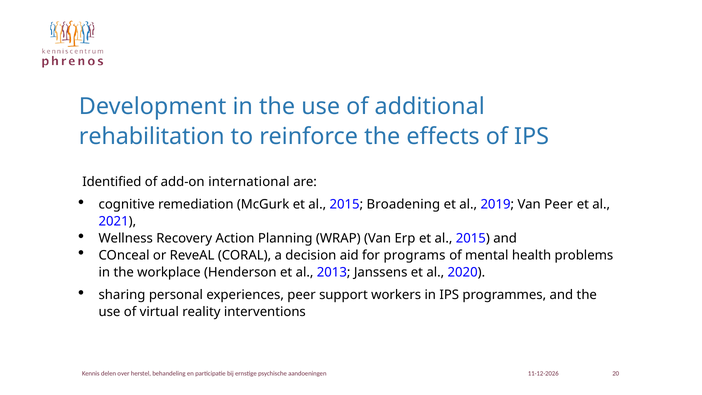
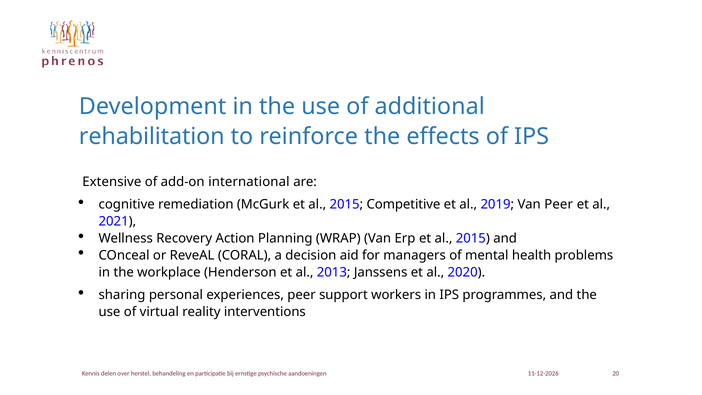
Identified: Identified -> Extensive (112, 182)
Broadening: Broadening -> Competitive (403, 205)
programs: programs -> managers (415, 255)
